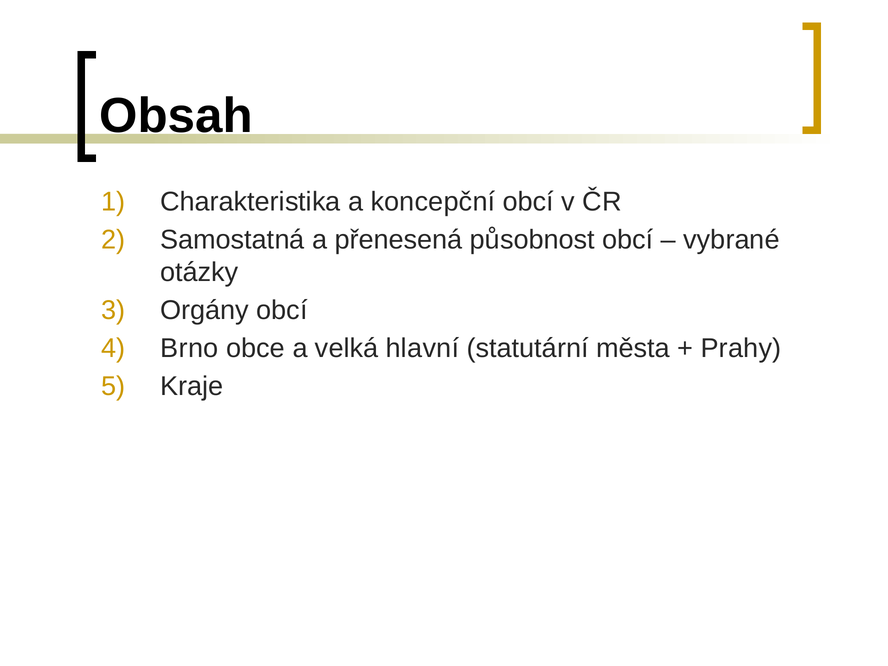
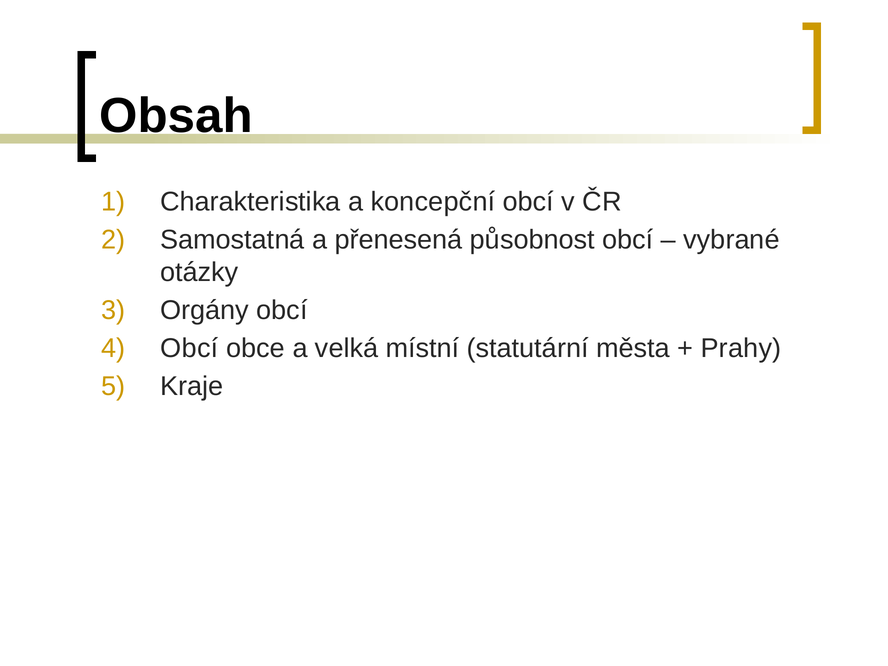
Brno: Brno -> Obcí (189, 348)
hlavní: hlavní -> místní (423, 348)
